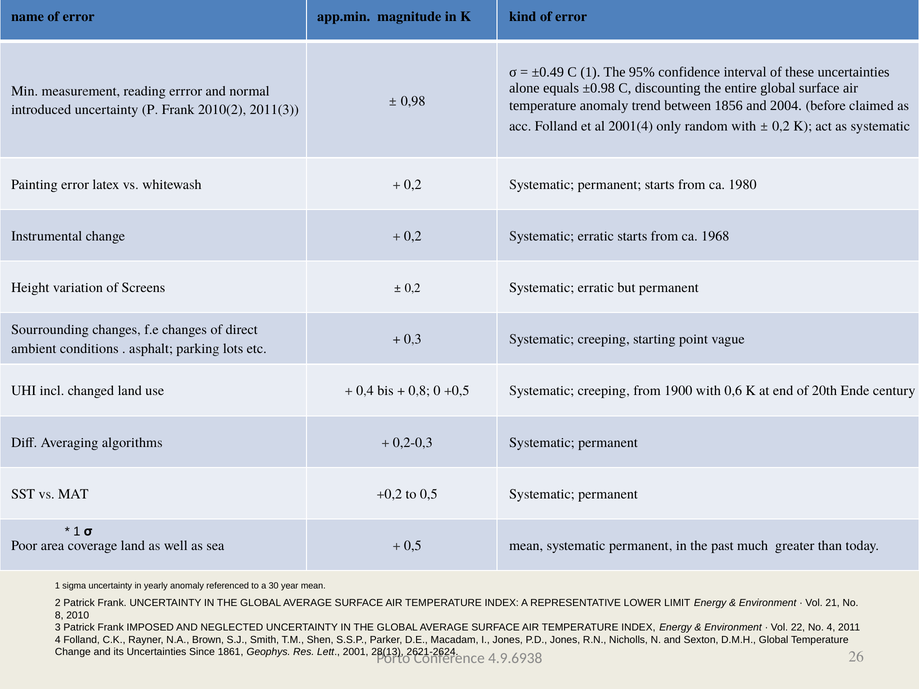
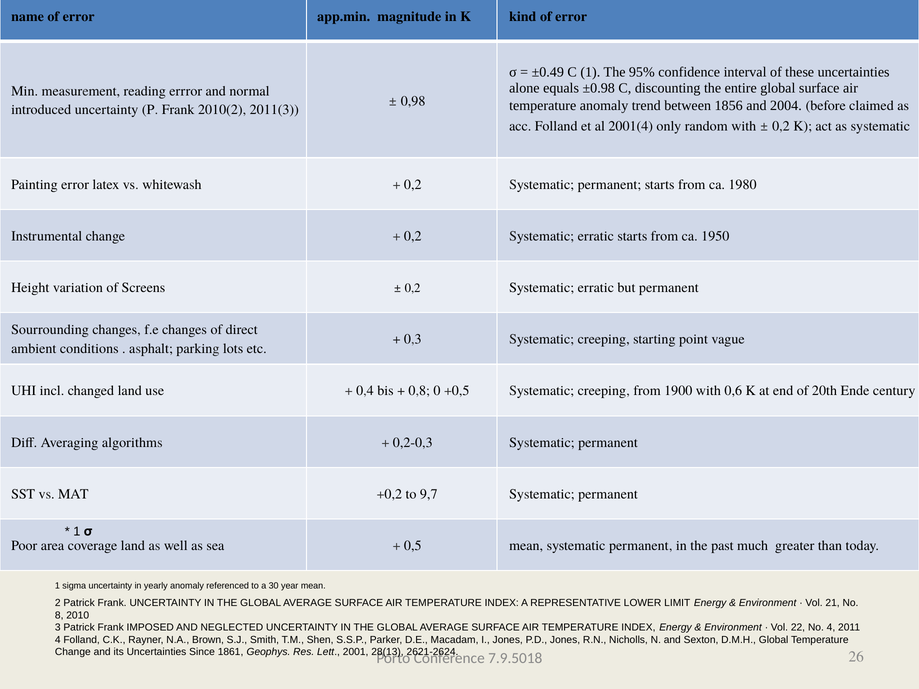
1968: 1968 -> 1950 (715, 236)
to 0,5: 0,5 -> 9,7 (429, 494)
4.9.6938: 4.9.6938 -> 7.9.5018 (515, 658)
